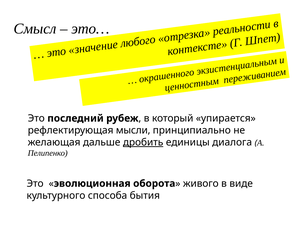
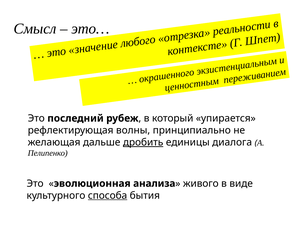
мысли: мысли -> волны (133, 130)
оборота: оборота -> анализа (154, 184)
способа underline: none -> present (108, 196)
